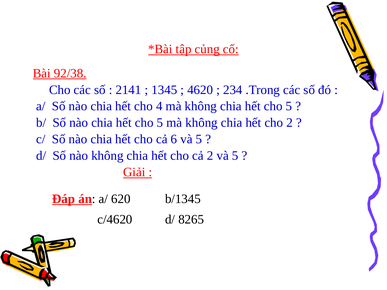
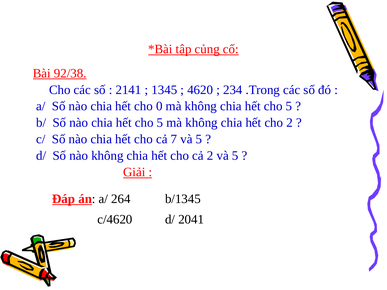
4: 4 -> 0 (159, 106)
6: 6 -> 7 (174, 139)
620: 620 -> 264 (121, 199)
8265: 8265 -> 2041 (191, 219)
